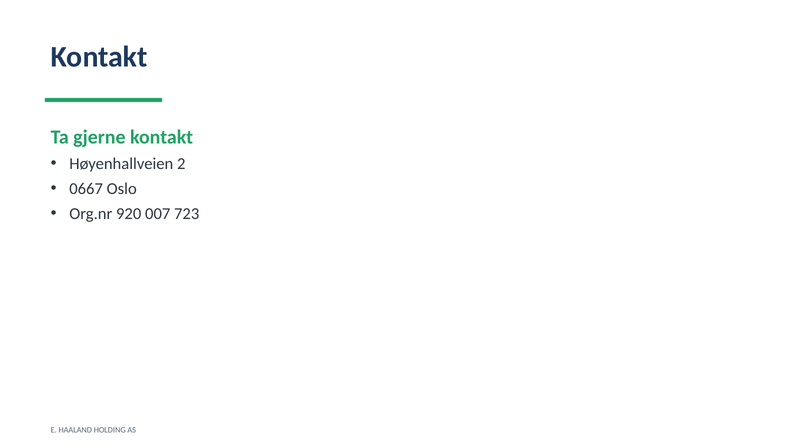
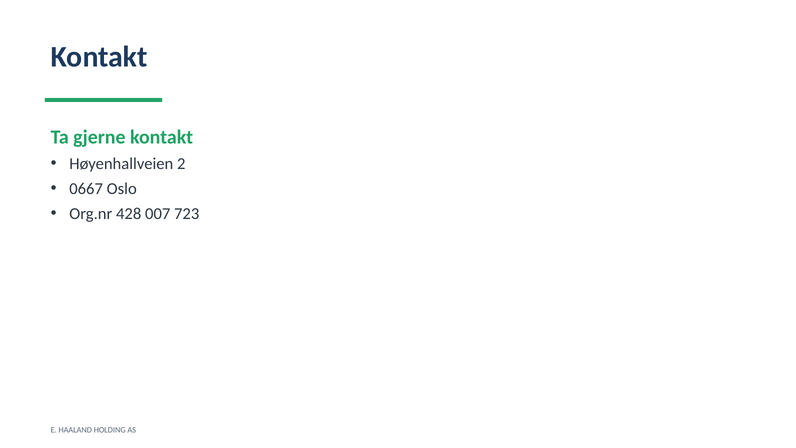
920: 920 -> 428 (129, 213)
